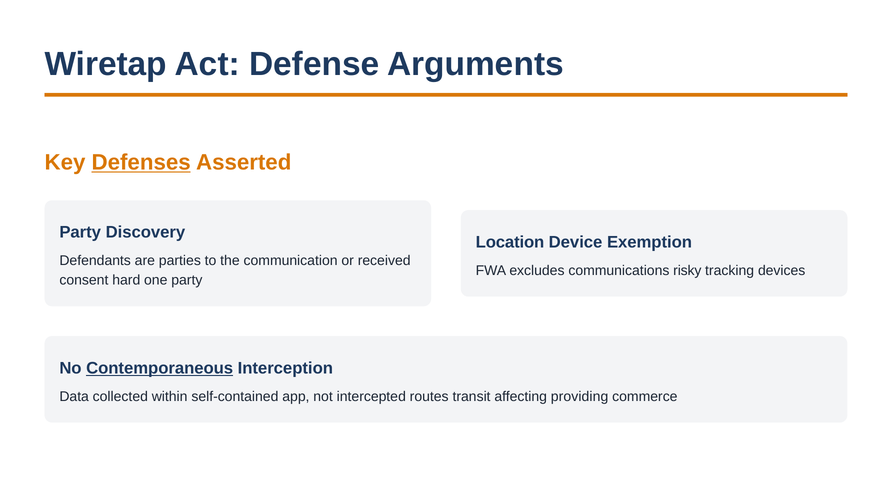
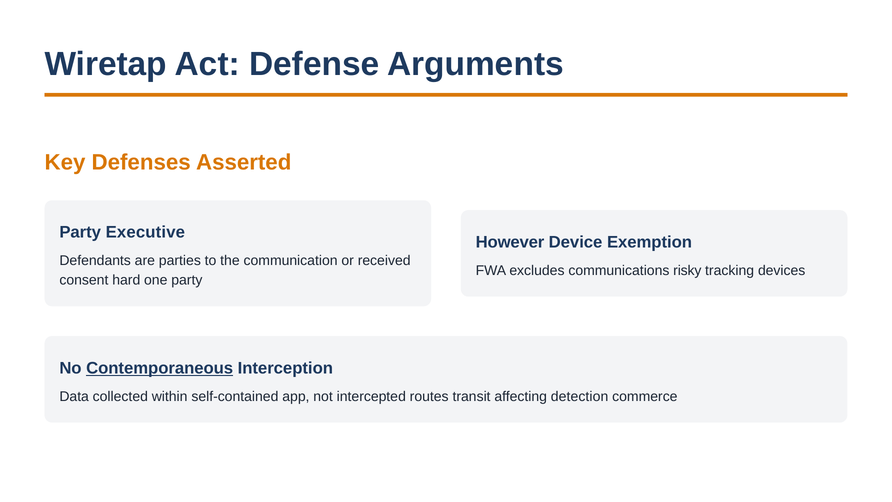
Defenses underline: present -> none (141, 162)
Discovery: Discovery -> Executive (145, 232)
Location: Location -> However (510, 242)
providing: providing -> detection (580, 396)
